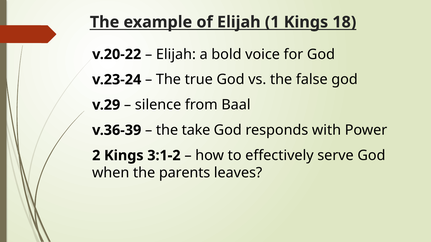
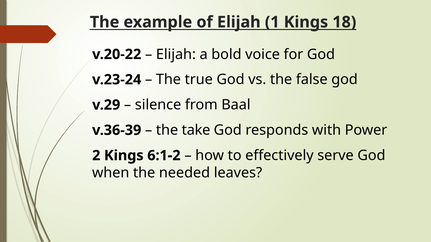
3:1-2: 3:1-2 -> 6:1-2 (164, 156)
parents: parents -> needed (185, 173)
